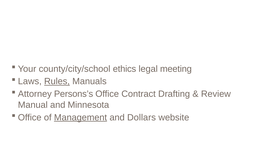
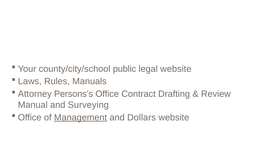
ethics: ethics -> public (124, 69)
legal meeting: meeting -> website (176, 69)
Rules underline: present -> none (57, 81)
Minnesota: Minnesota -> Surveying (88, 105)
